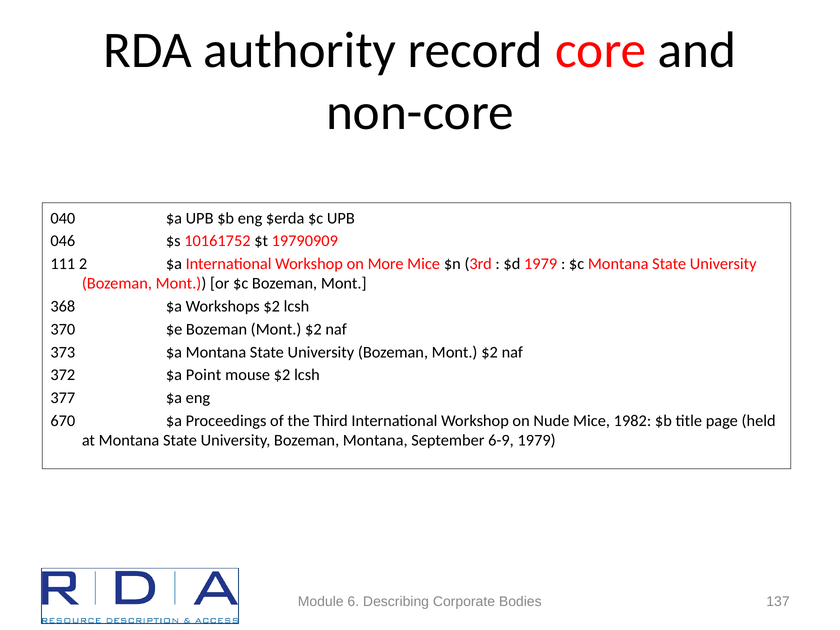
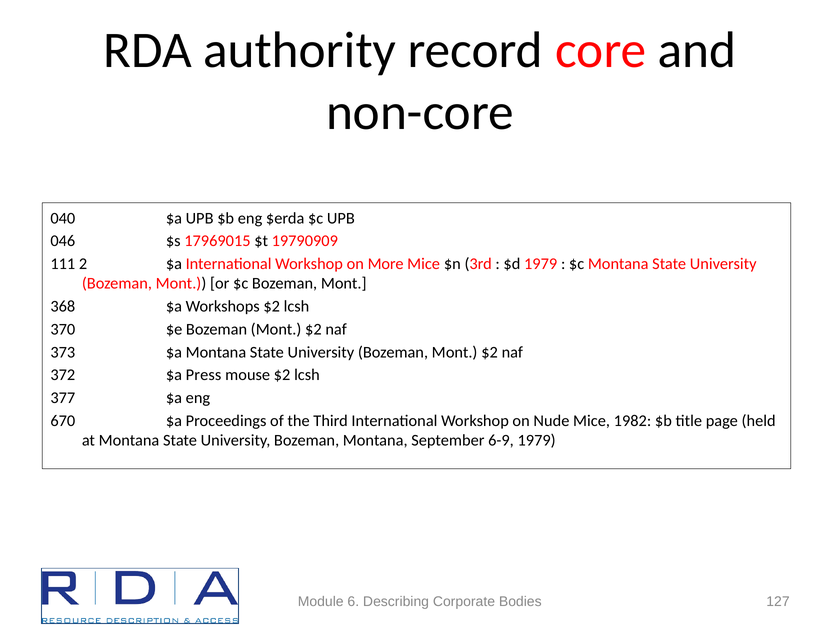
10161752: 10161752 -> 17969015 (217, 241)
Point: Point -> Press (204, 375)
137: 137 -> 127 (778, 602)
